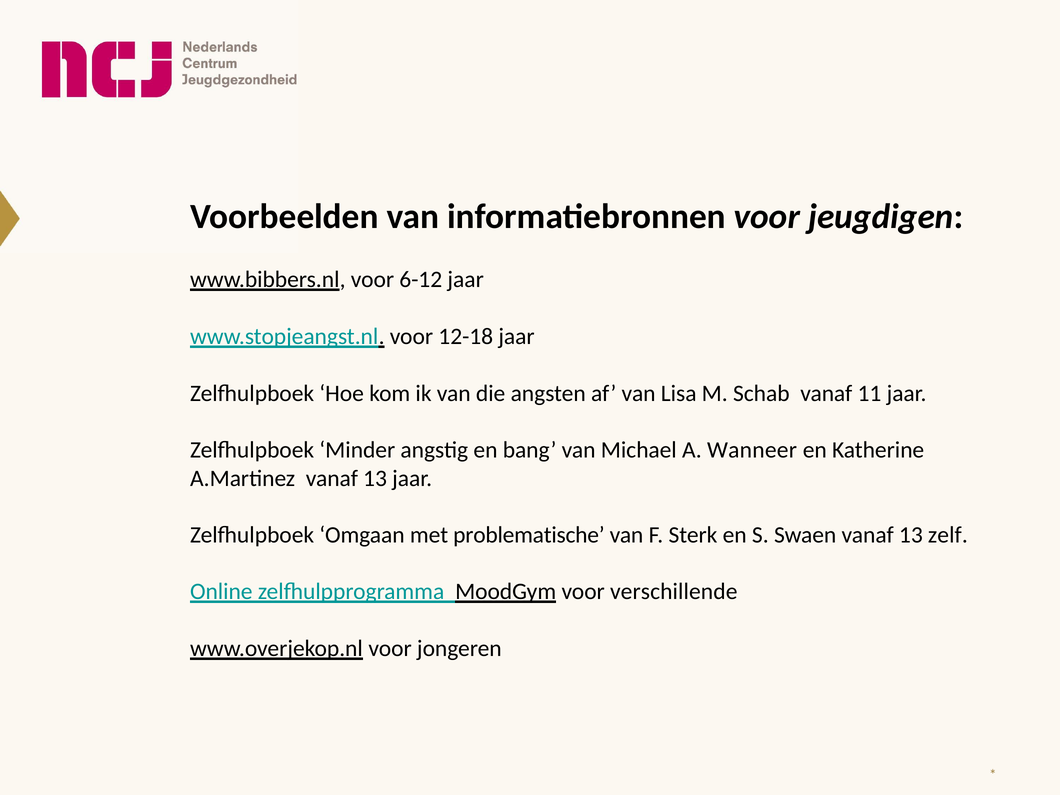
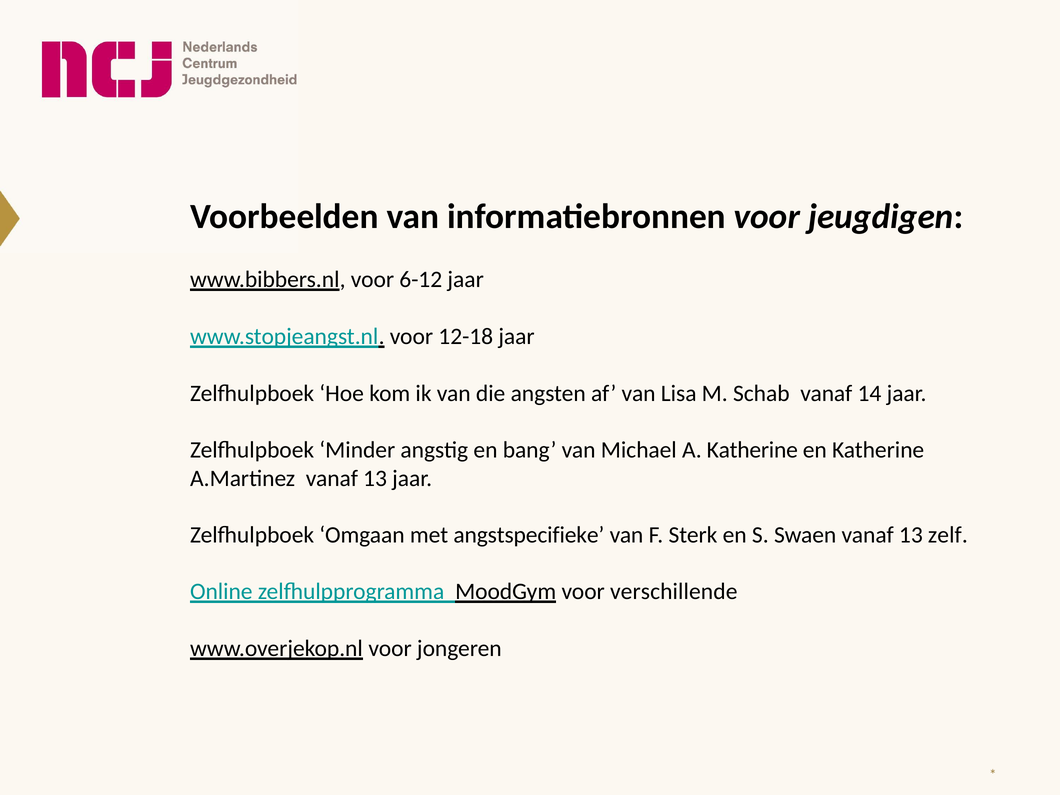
11: 11 -> 14 (869, 394)
A Wanneer: Wanneer -> Katherine (752, 450)
problematische: problematische -> angstspecifieke (529, 535)
